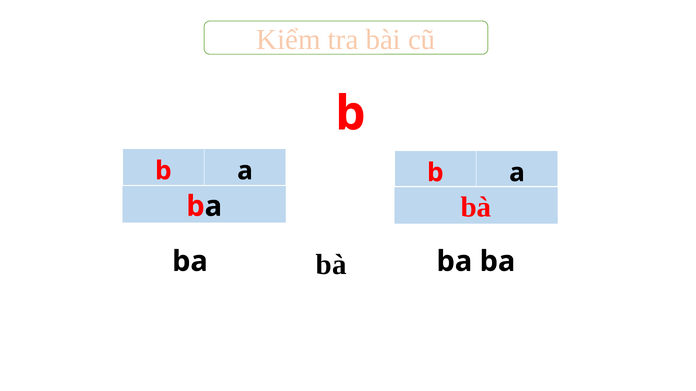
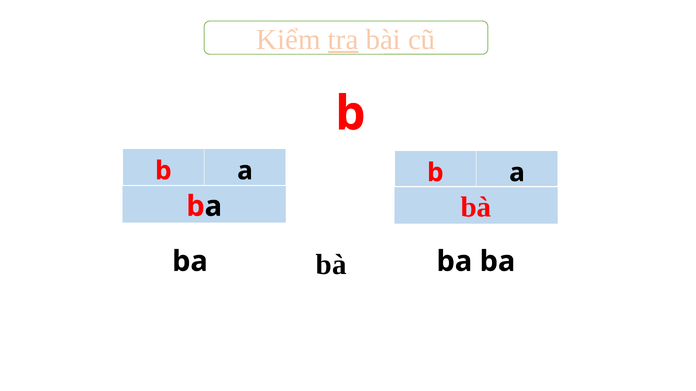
tra underline: none -> present (343, 40)
